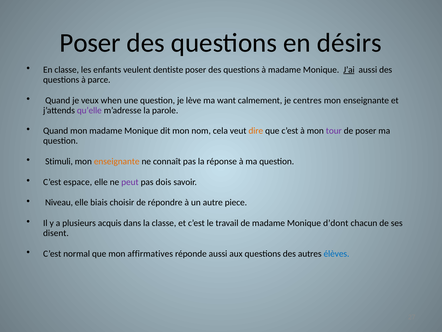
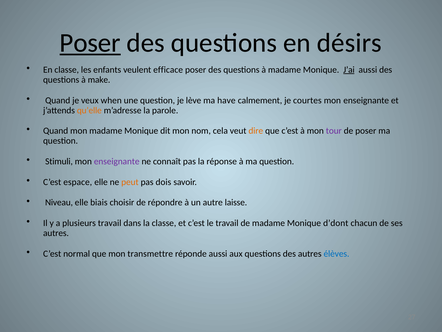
Poser underline: none -> present (90, 43)
dentiste: dentiste -> efficace (168, 70)
parce: parce -> make (99, 80)
want: want -> have (226, 100)
centres: centres -> courtes (307, 100)
qu’elle colour: purple -> orange (89, 110)
enseignante colour: orange -> purple (117, 161)
peut colour: purple -> orange (130, 182)
piece: piece -> laisse (236, 202)
plusieurs acquis: acquis -> travail (110, 223)
disent: disent -> autres (56, 233)
affirmatives: affirmatives -> transmettre (150, 253)
